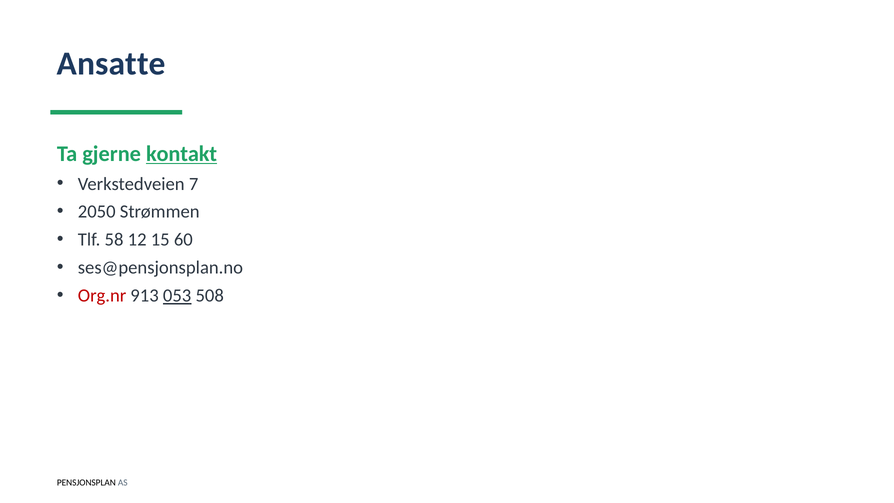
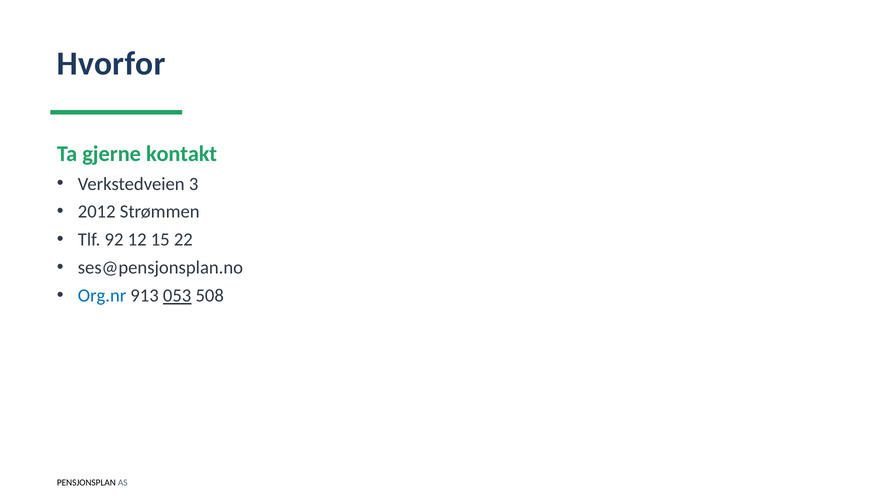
Ansatte: Ansatte -> Hvorfor (111, 64)
kontakt underline: present -> none (182, 154)
7: 7 -> 3 (194, 184)
2050: 2050 -> 2012 (97, 212)
58: 58 -> 92 (114, 240)
60: 60 -> 22 (183, 240)
Org.nr colour: red -> blue (102, 296)
